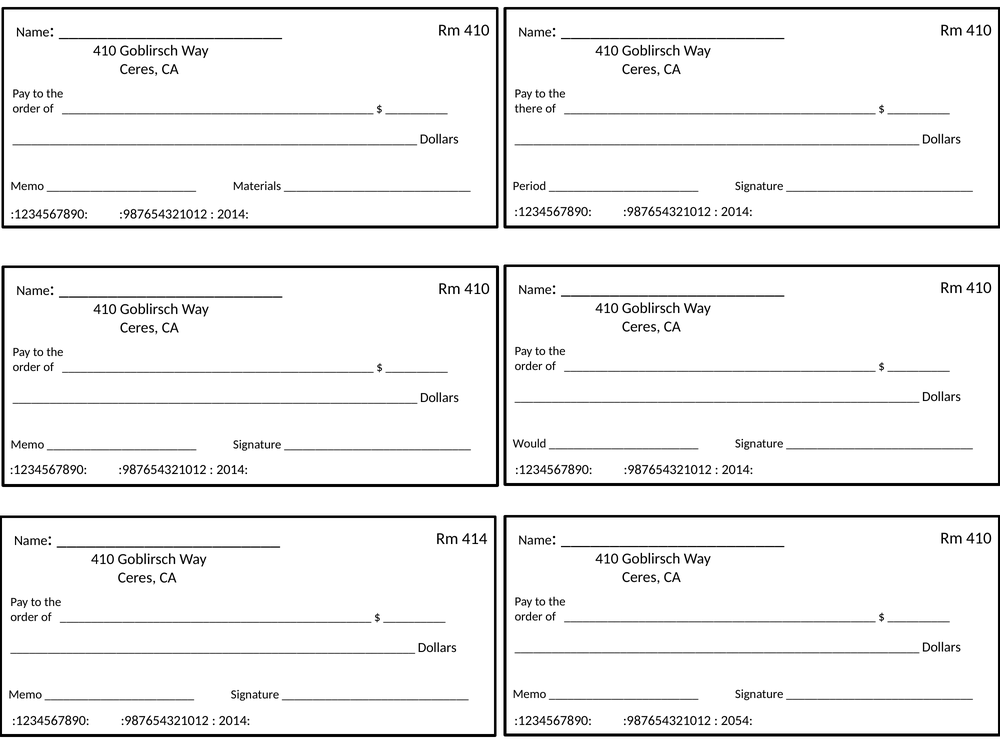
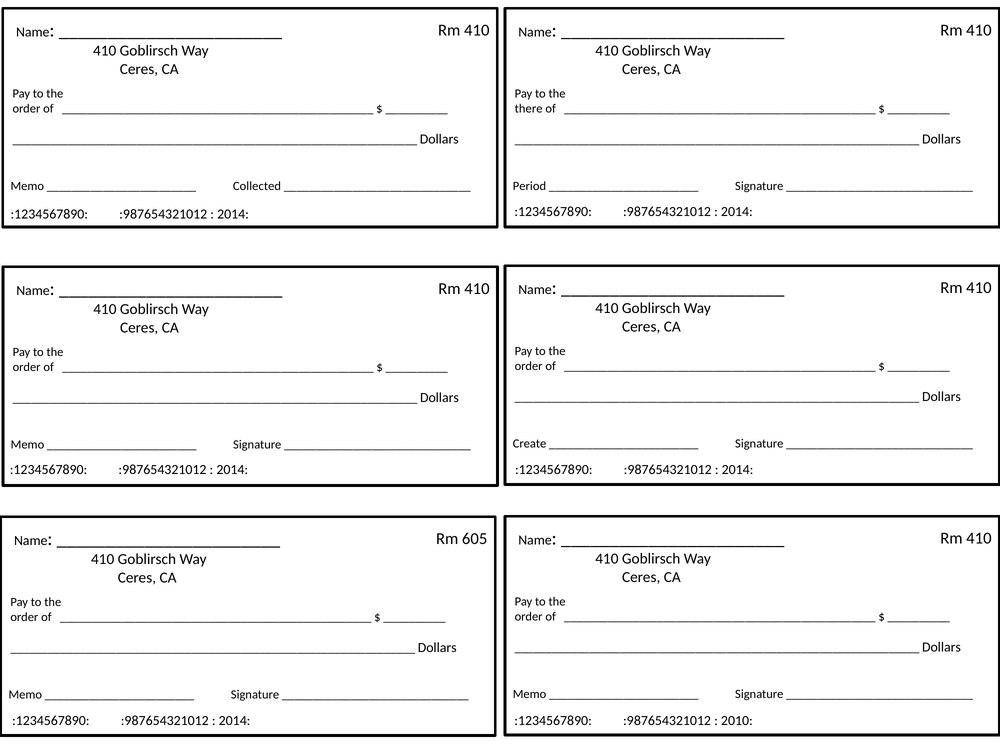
Materials: Materials -> Collected (257, 186)
Would: Would -> Create (530, 444)
414: 414 -> 605 (475, 539)
2054: 2054 -> 2010 (737, 720)
